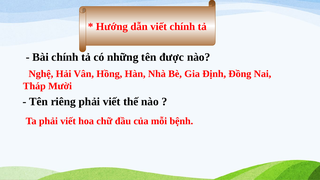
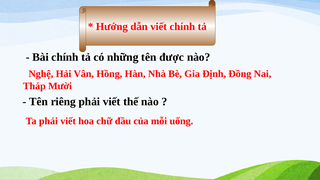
bệnh: bệnh -> uống (181, 121)
